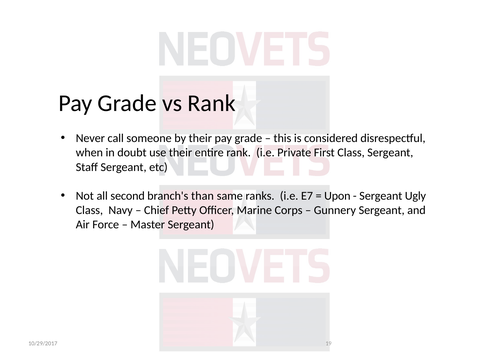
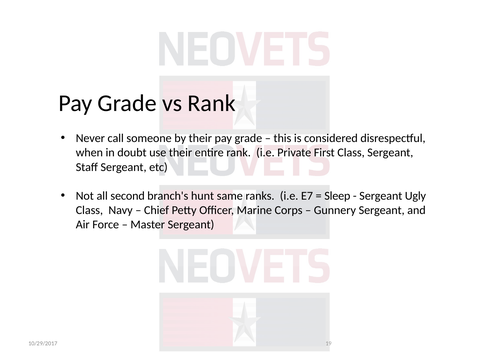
than: than -> hunt (203, 196)
Upon: Upon -> Sleep (337, 196)
